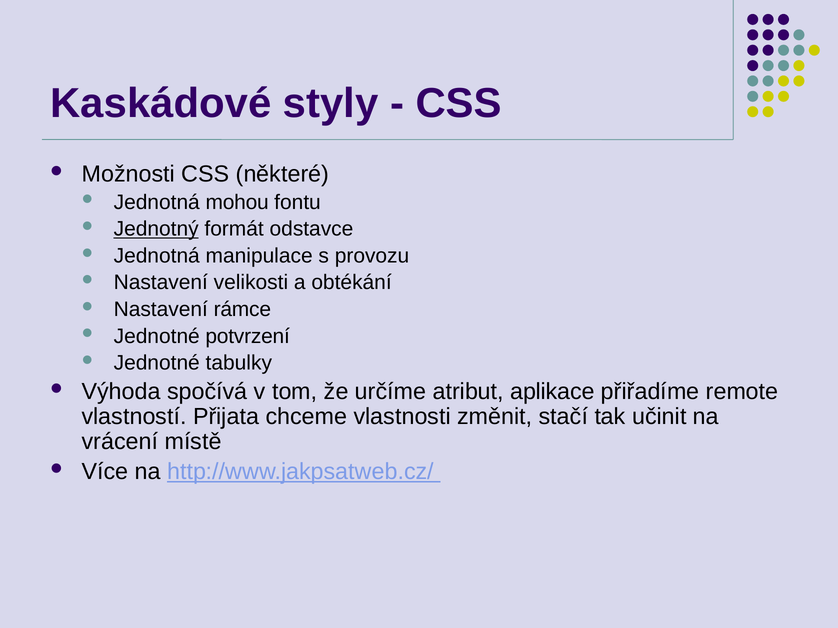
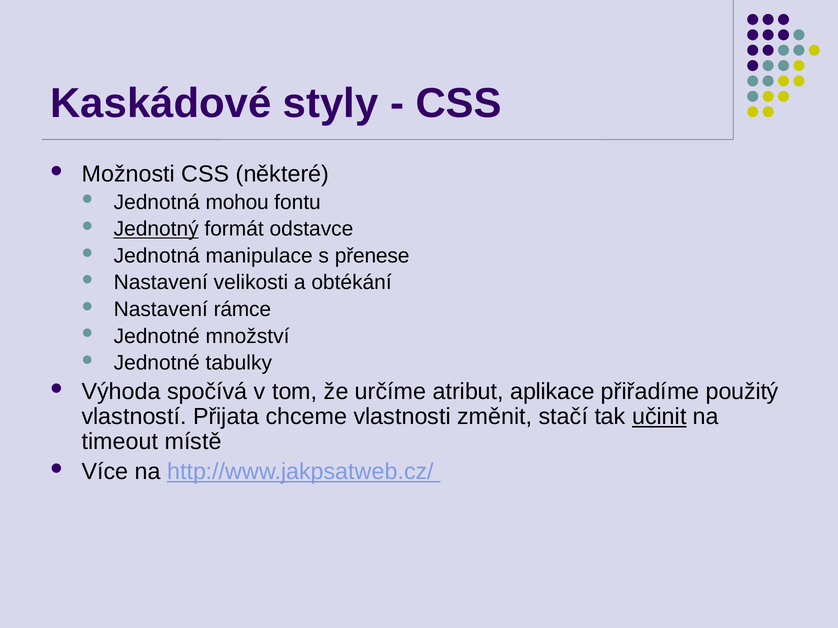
provozu: provozu -> přenese (372, 256)
potvrzení: potvrzení -> množství (248, 336)
remote: remote -> použitý (742, 392)
učinit underline: none -> present (659, 417)
vrácení: vrácení -> timeout (120, 442)
